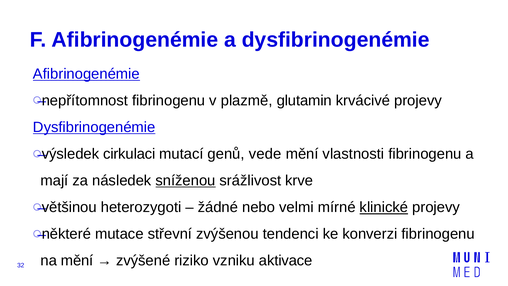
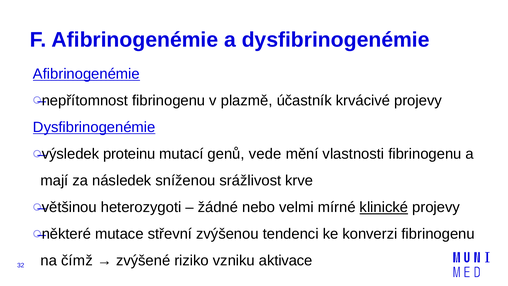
glutamin: glutamin -> účastník (304, 100)
cirkulaci: cirkulaci -> proteinu (129, 154)
sníženou underline: present -> none (186, 180)
na mění: mění -> čímž (77, 261)
